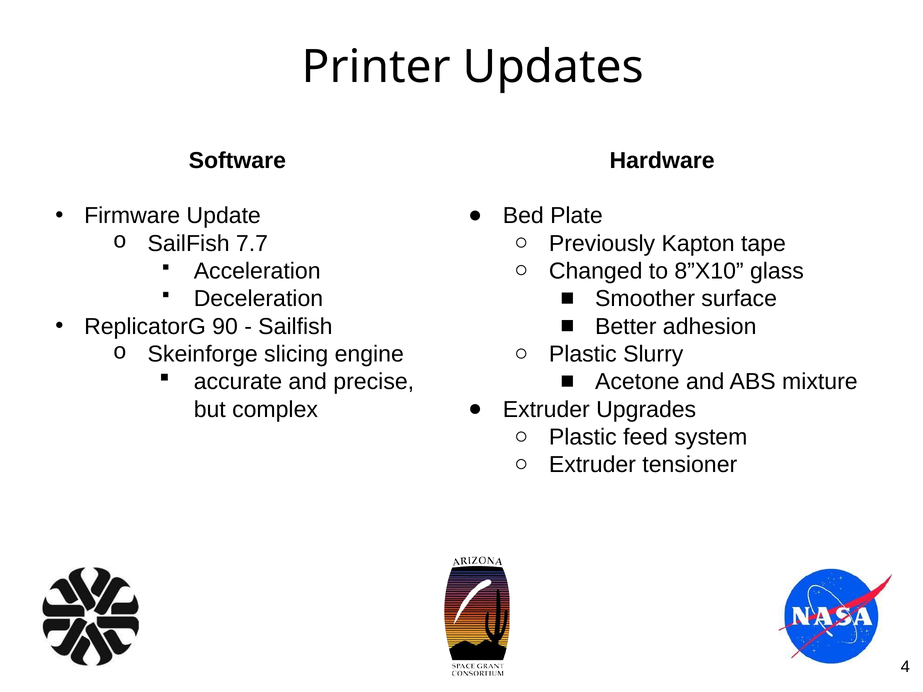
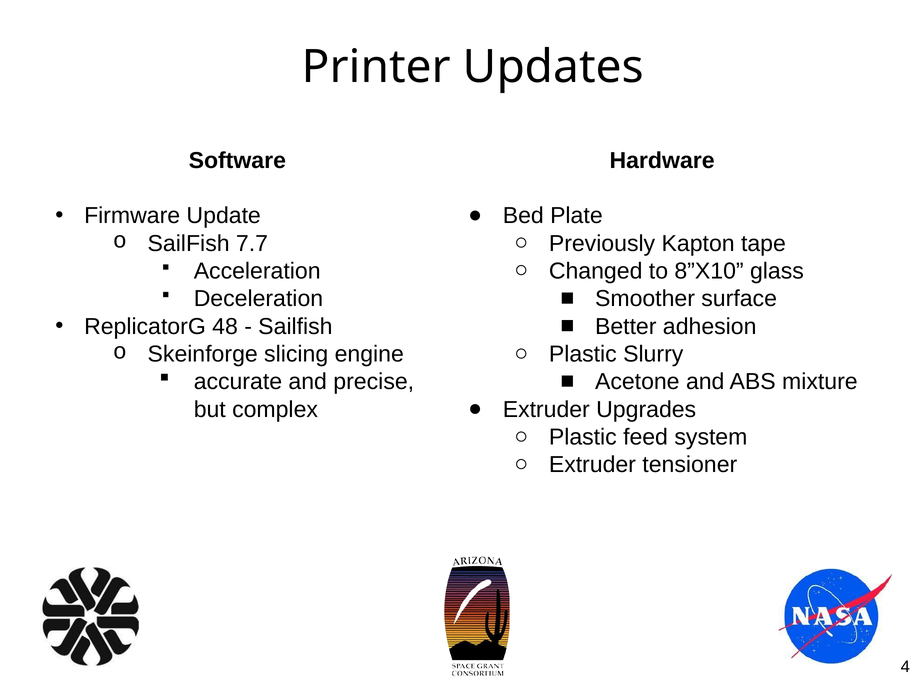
90: 90 -> 48 (225, 327)
